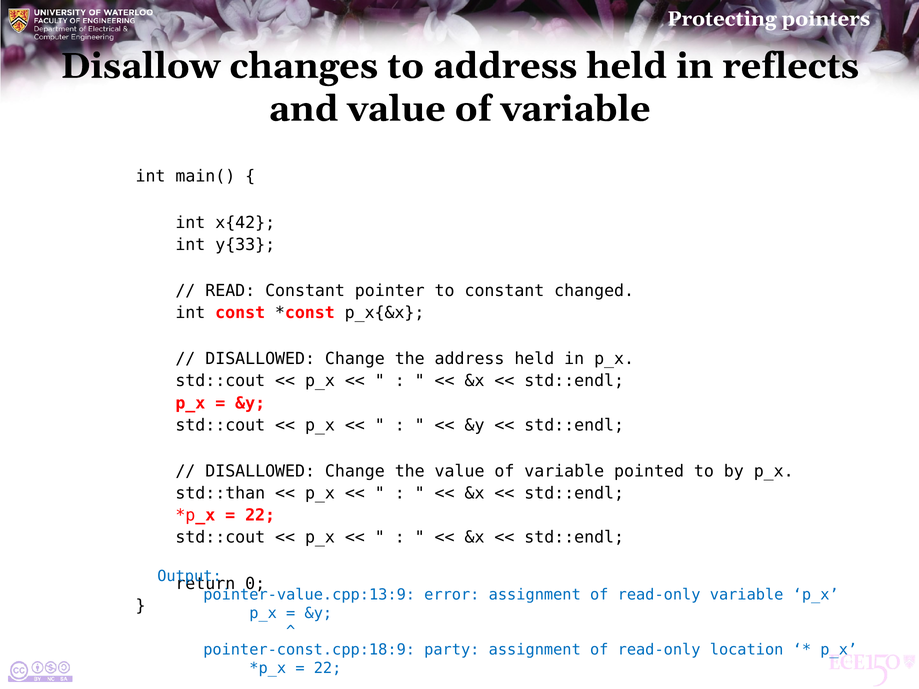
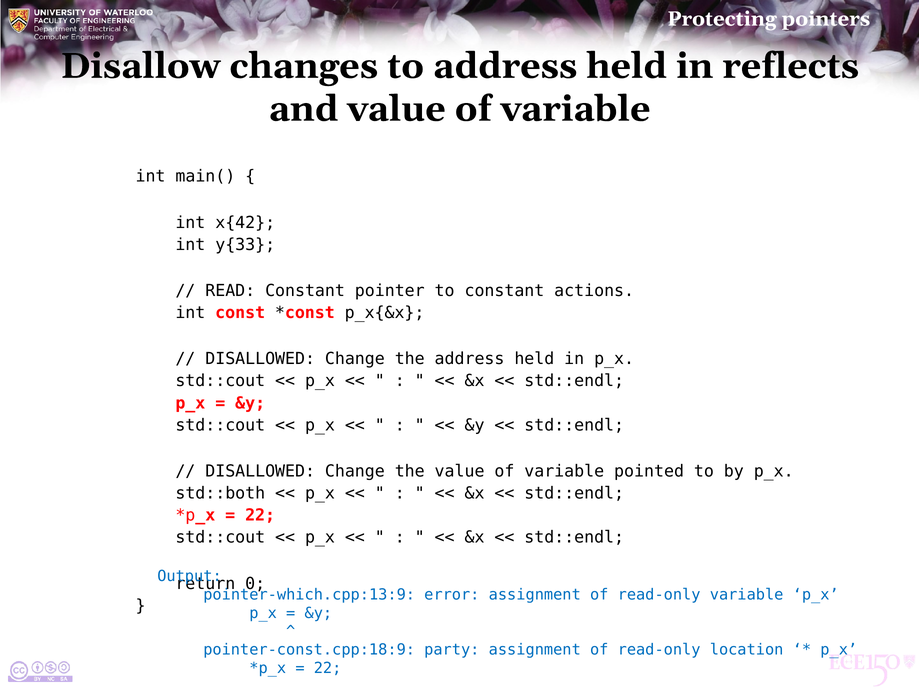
changed: changed -> actions (594, 291)
std::than: std::than -> std::both (220, 493)
pointer-value.cpp:13:9: pointer-value.cpp:13:9 -> pointer-which.cpp:13:9 (309, 595)
